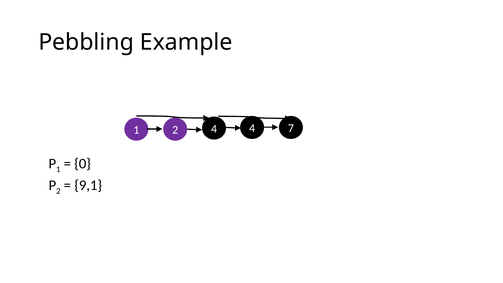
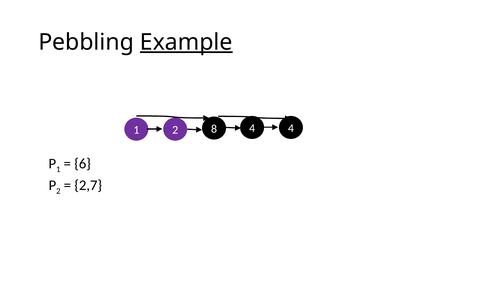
Example underline: none -> present (186, 42)
2 4: 4 -> 8 (214, 129)
4 7: 7 -> 4 (291, 128)
0: 0 -> 6 (83, 164)
9,1: 9,1 -> 2,7 (88, 185)
